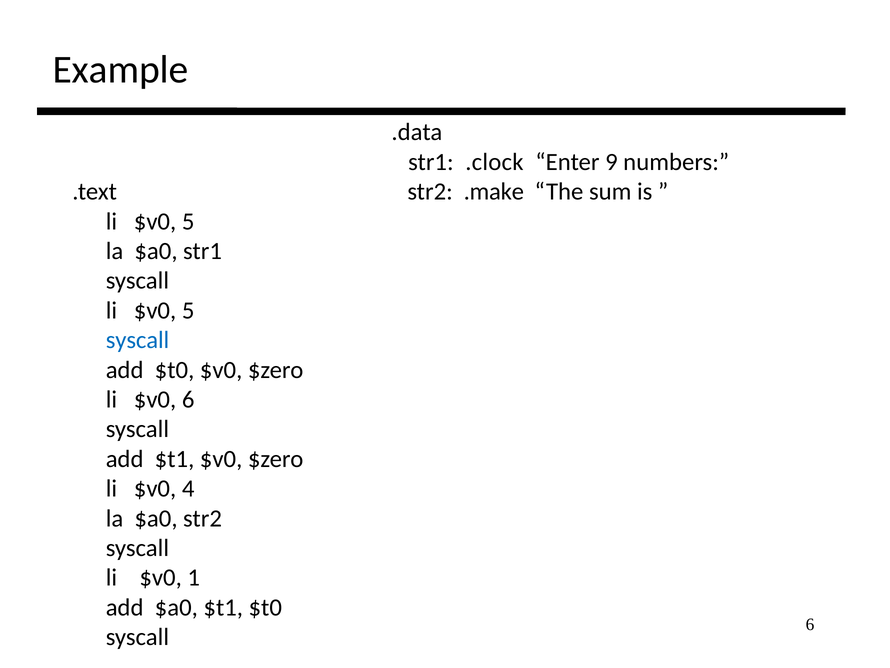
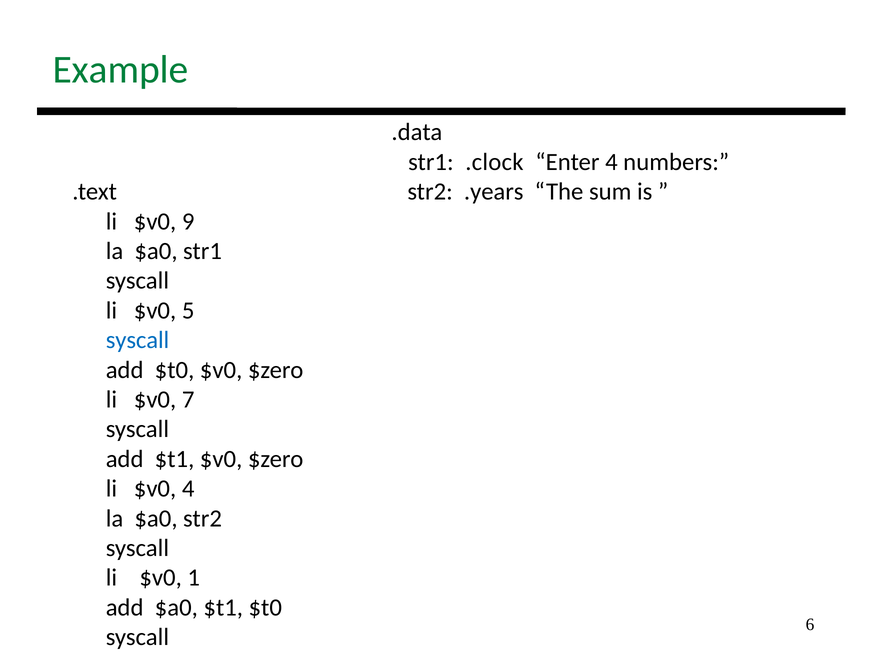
Example colour: black -> green (120, 69)
Enter 9: 9 -> 4 (611, 162)
.make: .make -> .years (494, 192)
5: 5 -> 9 (188, 221)
$v0 6: 6 -> 7 (188, 399)
